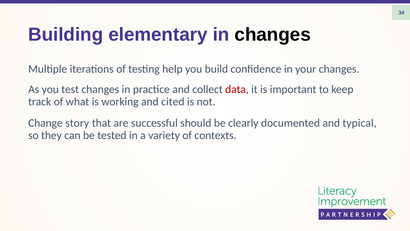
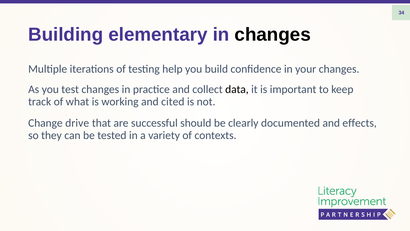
data colour: red -> black (237, 89)
story: story -> drive (77, 123)
typical: typical -> effects (360, 123)
